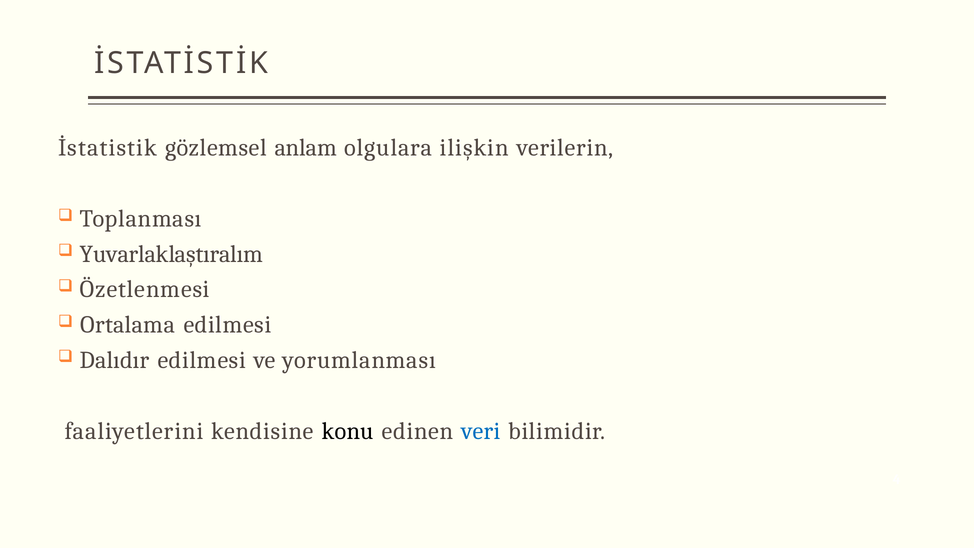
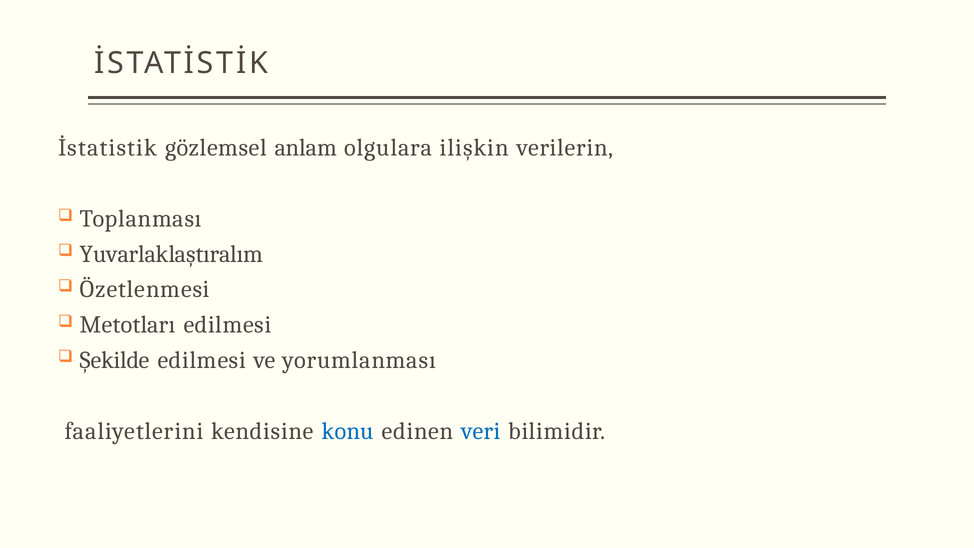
Ortalama: Ortalama -> Metotları (128, 325)
Dalıdır: Dalıdır -> Şekilde (115, 360)
konu colour: black -> blue (348, 431)
